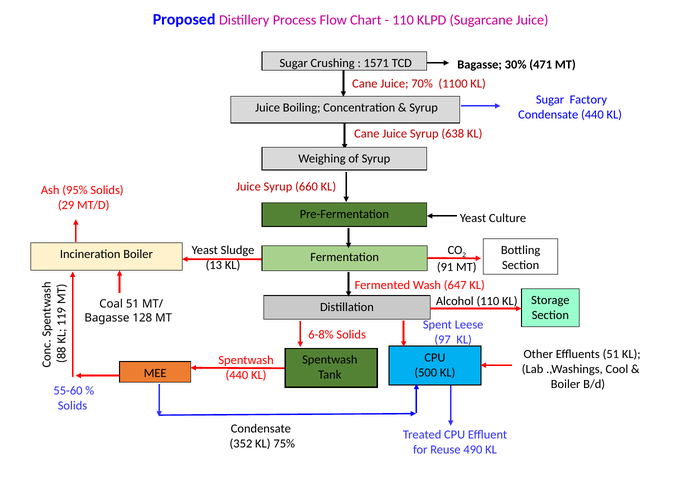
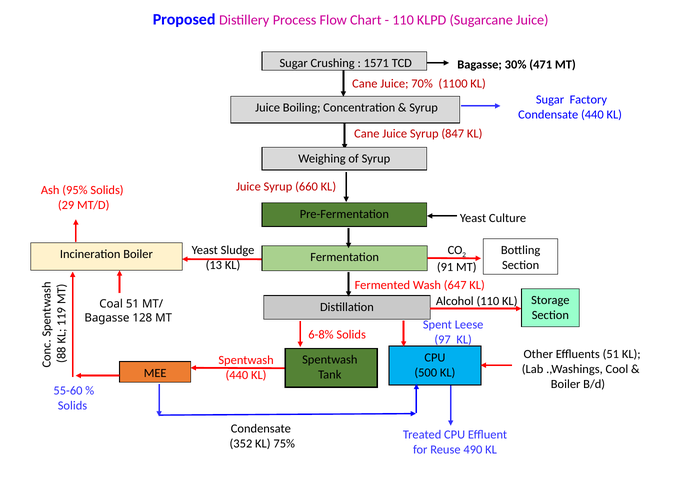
638: 638 -> 847 (453, 134)
